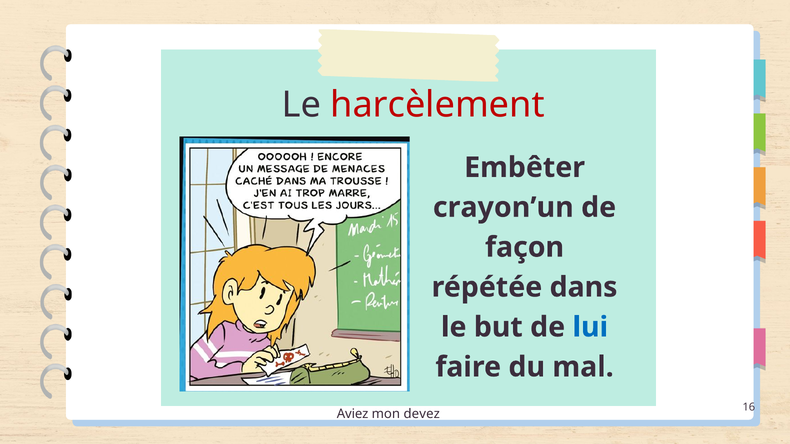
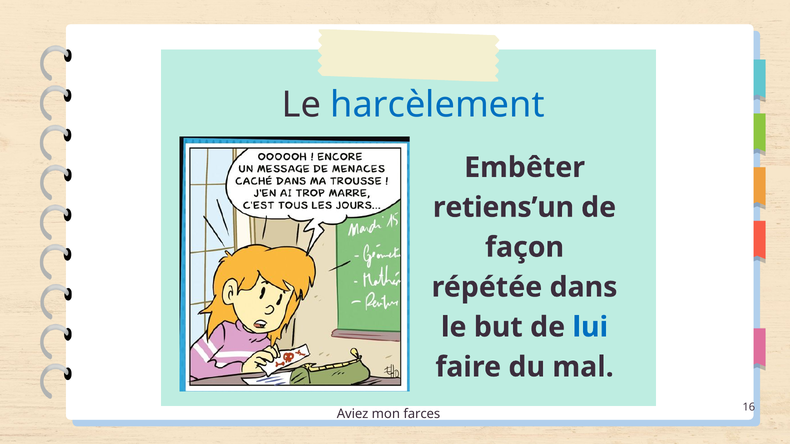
harcèlement colour: red -> blue (437, 105)
crayon’un: crayon’un -> retiens’un (503, 208)
devez: devez -> farces (422, 414)
